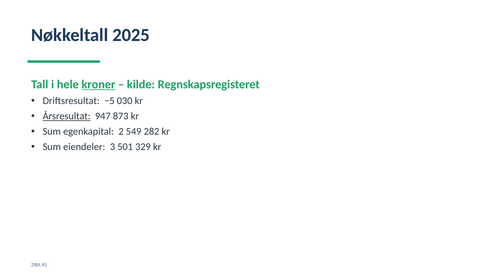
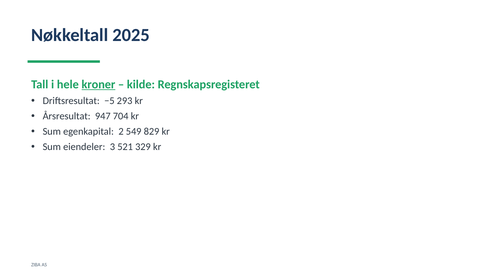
030: 030 -> 293 (125, 101)
Årsresultat underline: present -> none (67, 116)
873: 873 -> 704 (121, 116)
282: 282 -> 829 (152, 131)
501: 501 -> 521 (125, 147)
